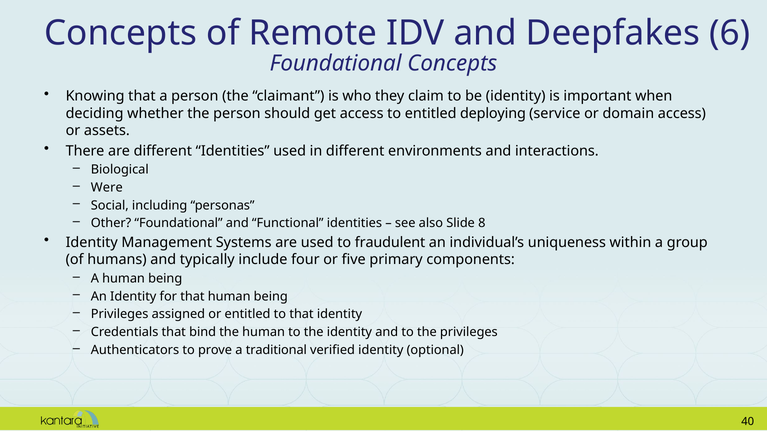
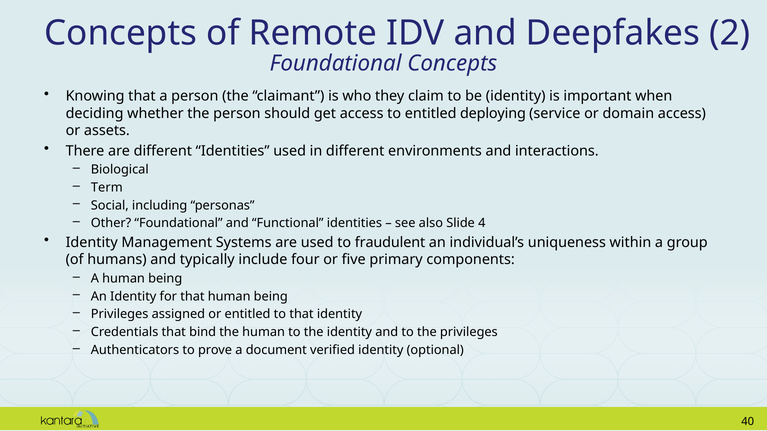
6: 6 -> 2 (730, 33)
Were: Were -> Term (107, 188)
8: 8 -> 4 (482, 223)
traditional: traditional -> document (276, 350)
